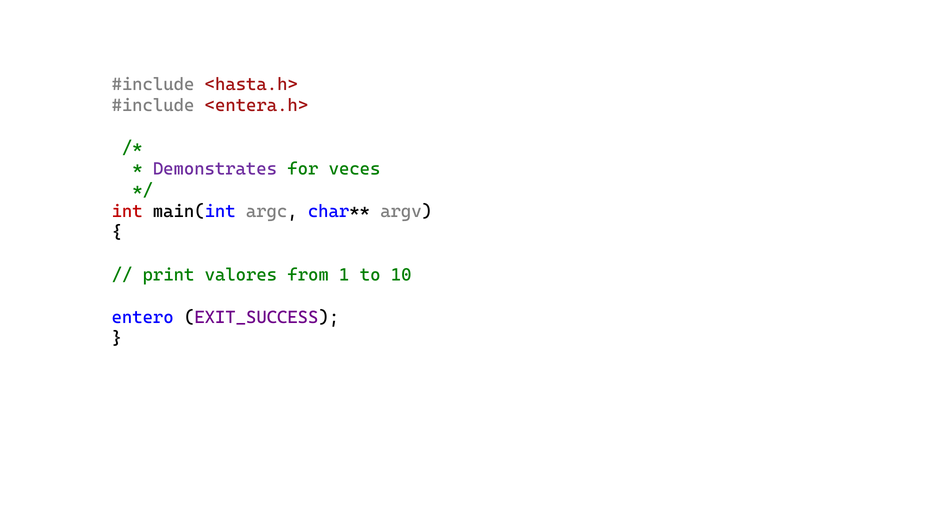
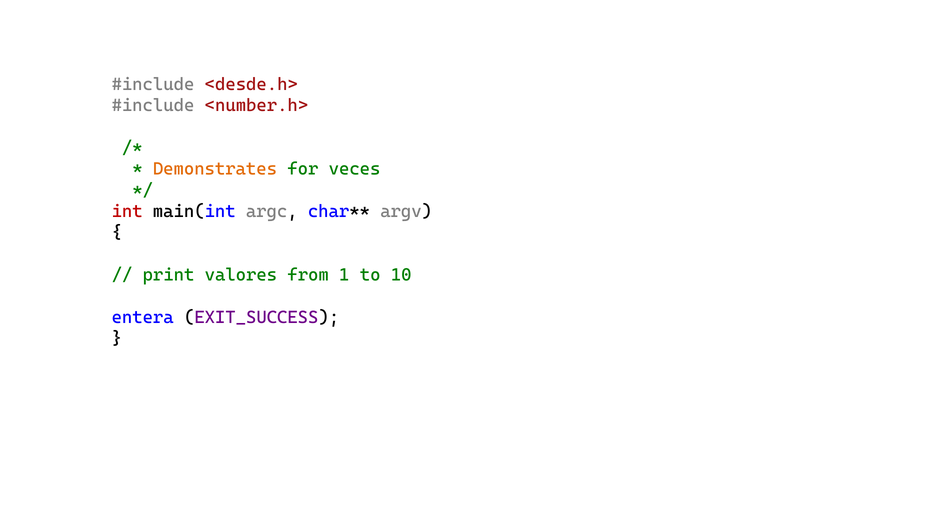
<hasta.h>: <hasta.h> -> <desde.h> (251, 84)
<entera.h>: <entera.h> -> <number.h> (256, 106)
Demonstrates colour: purple -> orange (215, 169)
entero: entero -> entera (143, 318)
